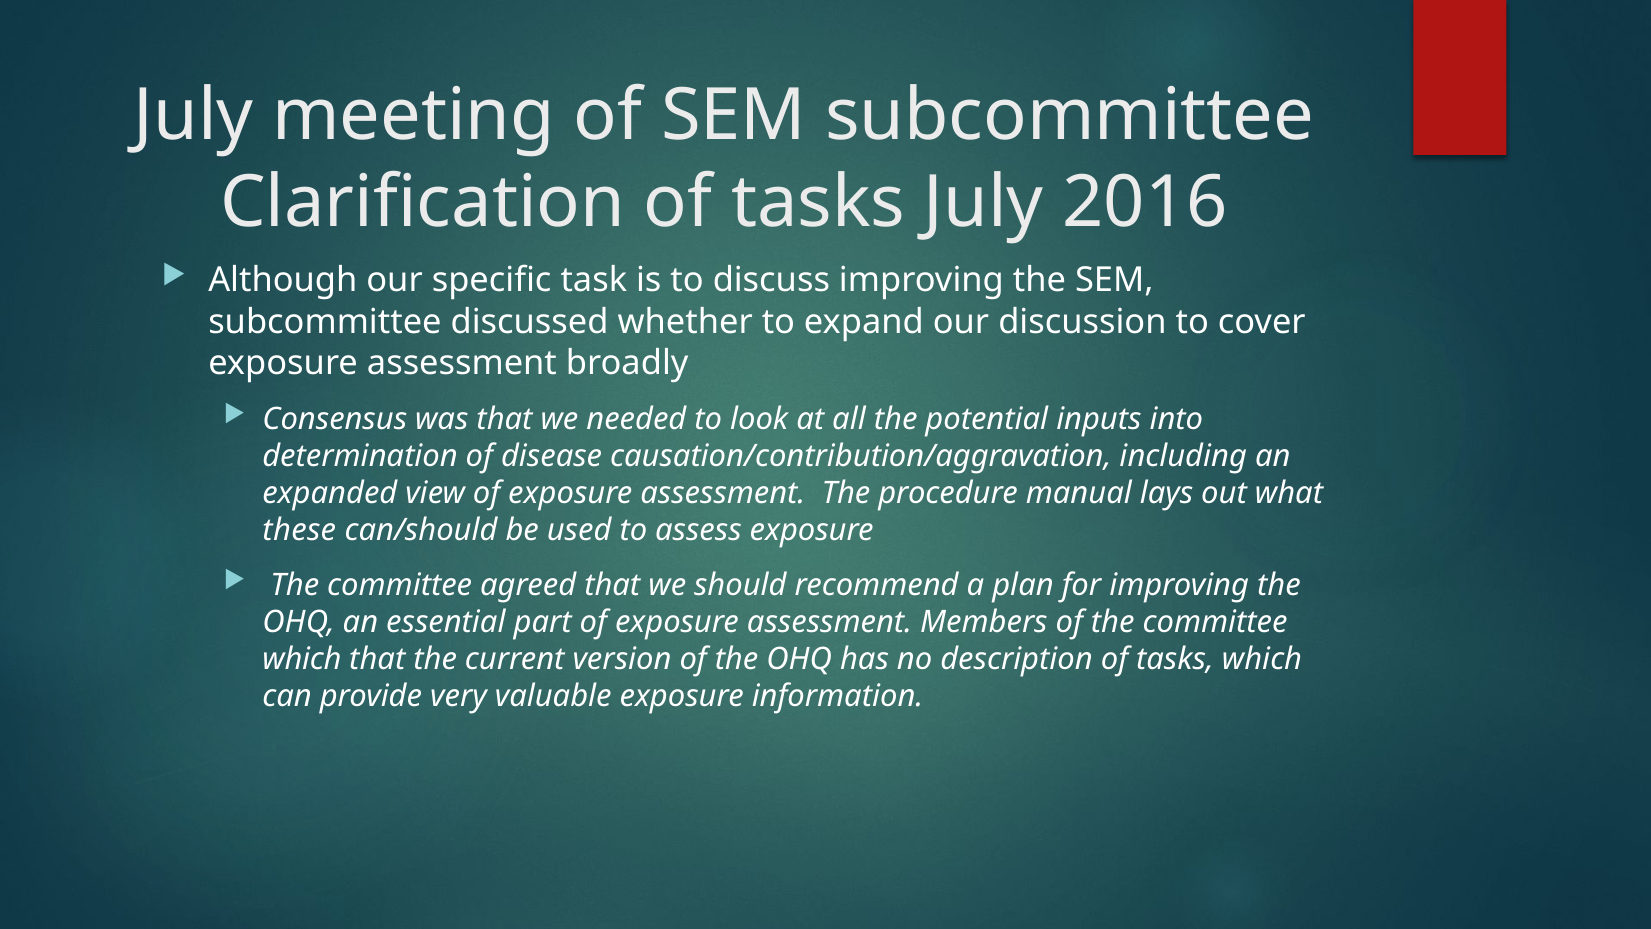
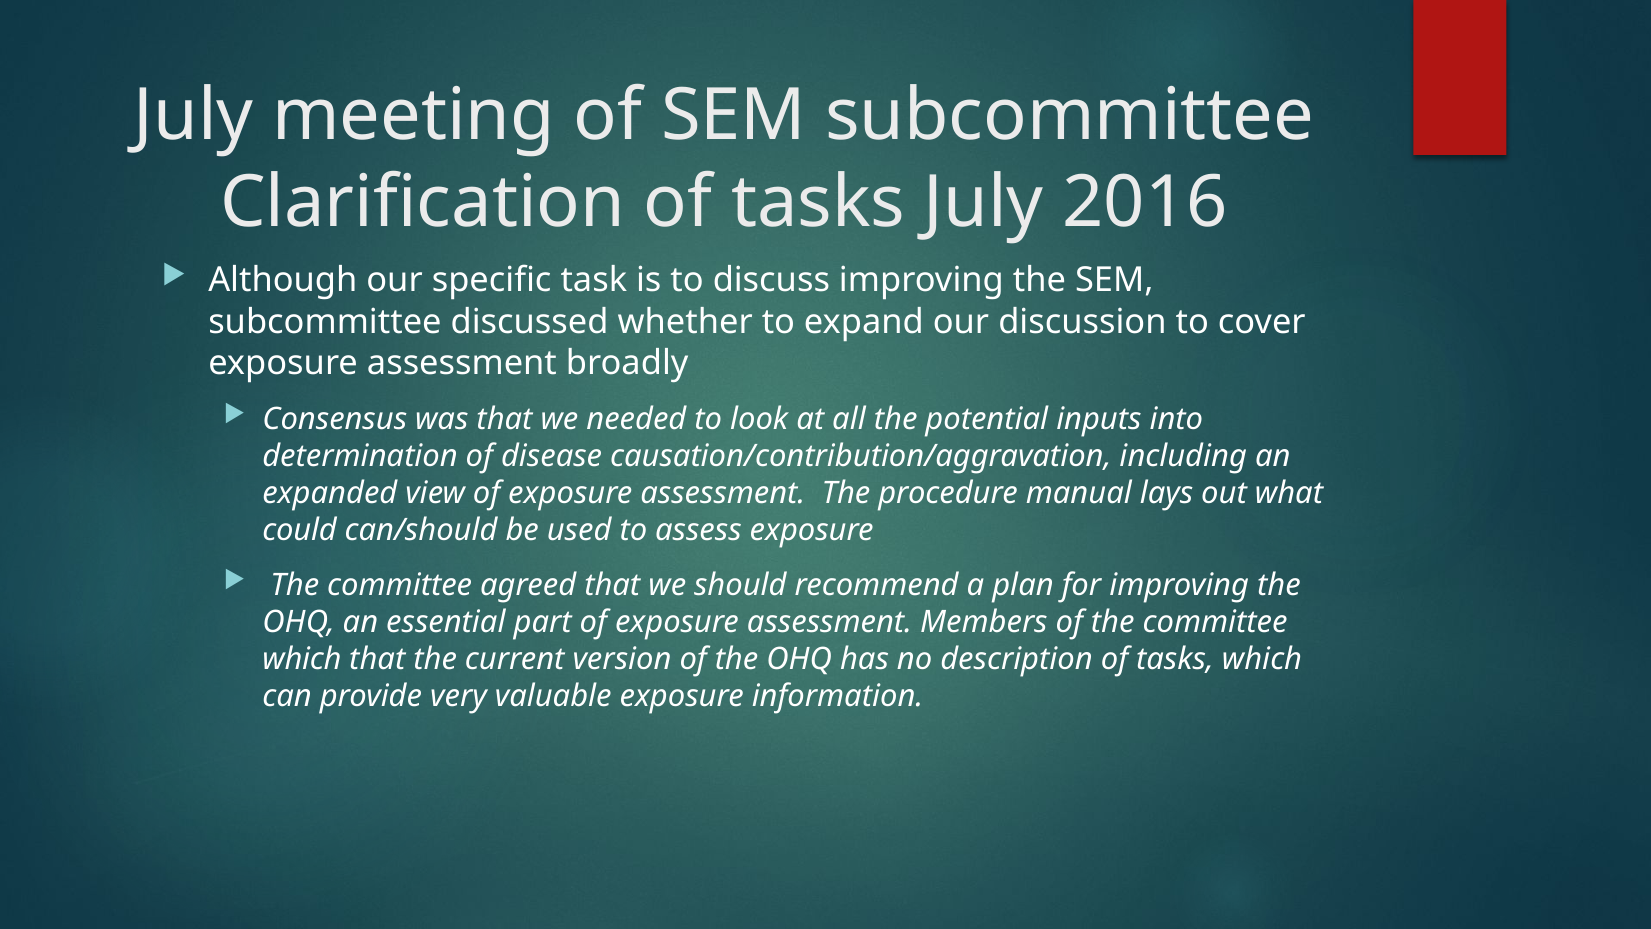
these: these -> could (300, 531)
